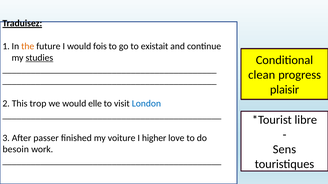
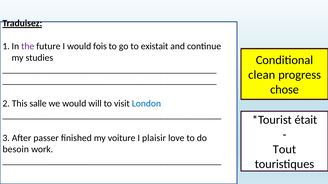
the colour: orange -> purple (28, 46)
studies underline: present -> none (39, 58)
plaisir: plaisir -> chose (285, 90)
trop: trop -> salle (38, 104)
elle: elle -> will (95, 104)
libre: libre -> était (306, 120)
higher: higher -> plaisir (154, 138)
Sens: Sens -> Tout (284, 150)
